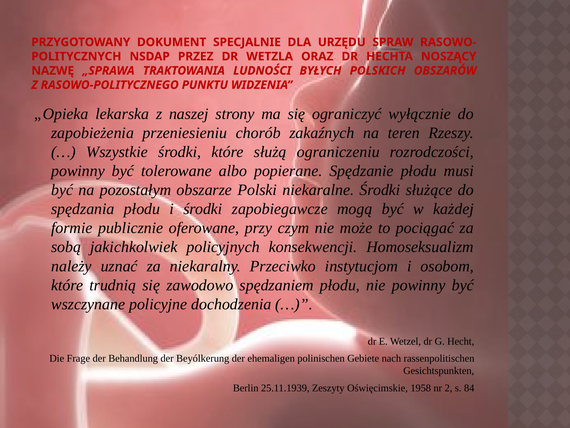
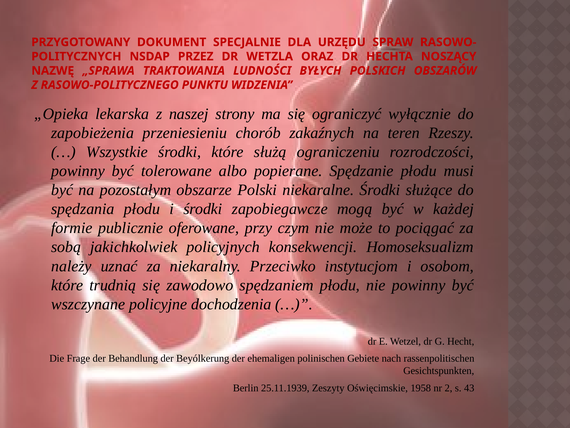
84: 84 -> 43 (469, 388)
